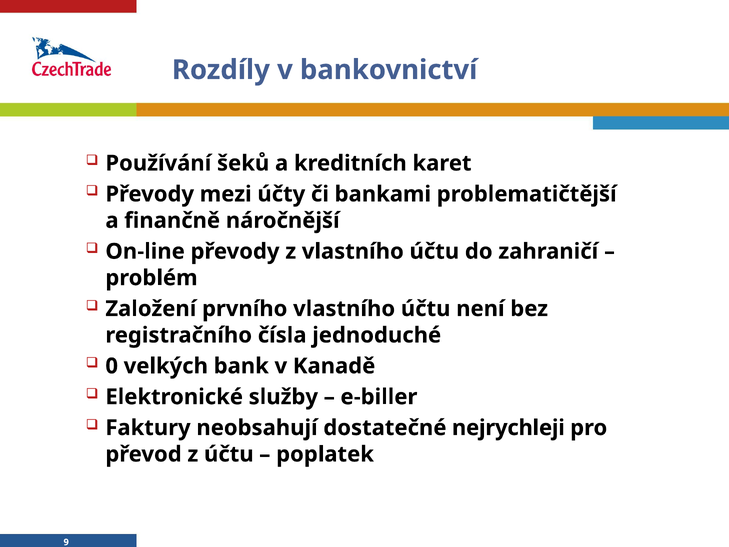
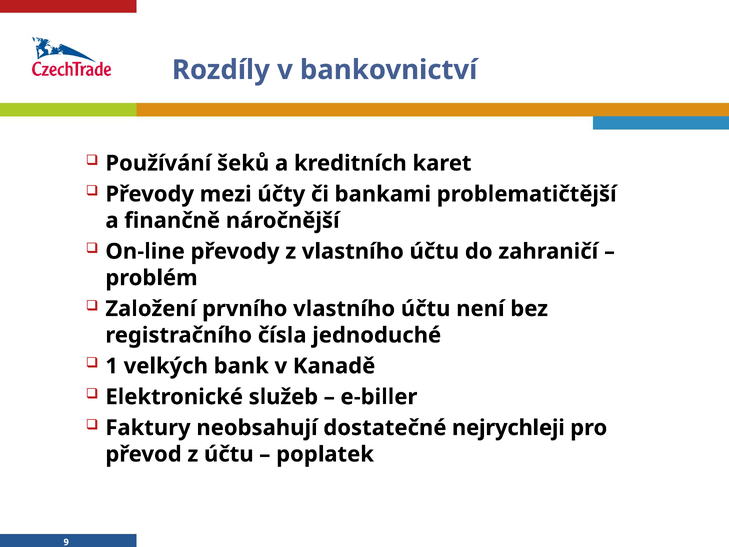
0: 0 -> 1 (112, 366)
služby: služby -> služeb (283, 397)
